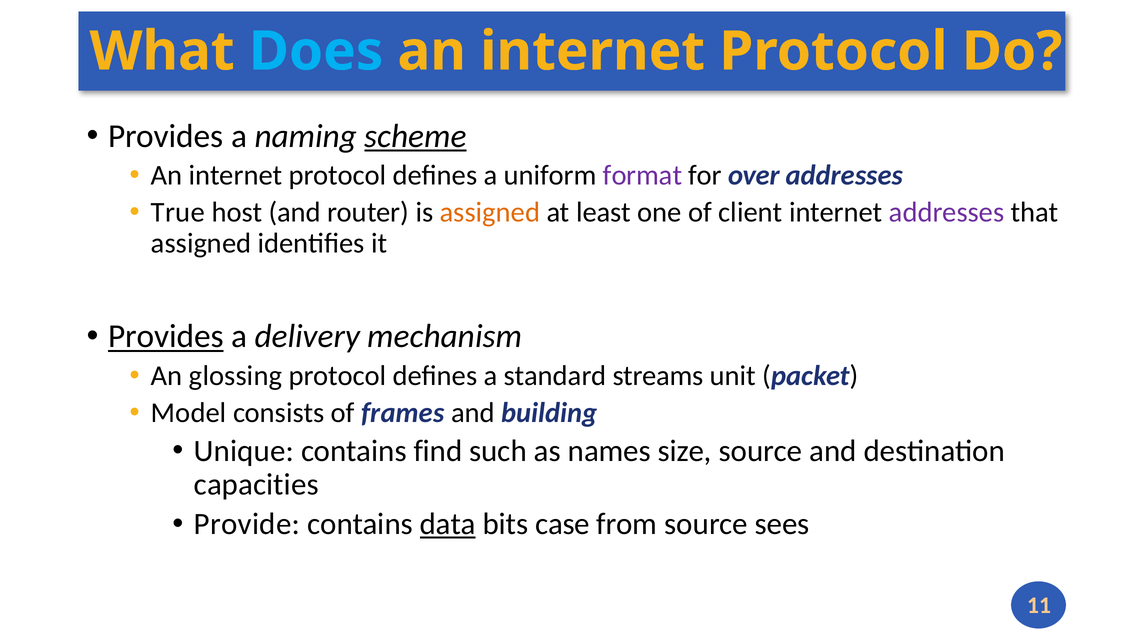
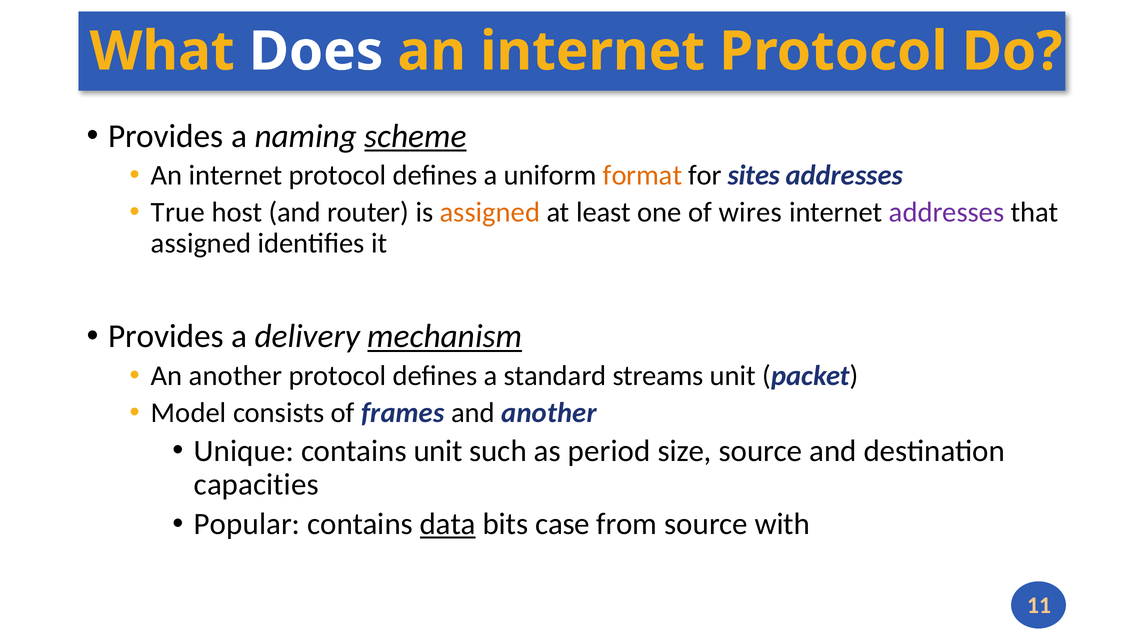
Does colour: light blue -> white (316, 51)
format colour: purple -> orange (643, 175)
over: over -> sites (754, 175)
client: client -> wires (750, 212)
Provides underline: present -> none (166, 336)
mechanism underline: none -> present (445, 336)
An glossing: glossing -> another (236, 376)
and building: building -> another (549, 412)
contains find: find -> unit (438, 451)
names: names -> period (609, 451)
Provide: Provide -> Popular (247, 524)
sees: sees -> with (782, 524)
